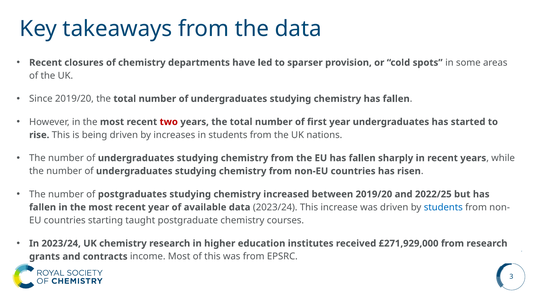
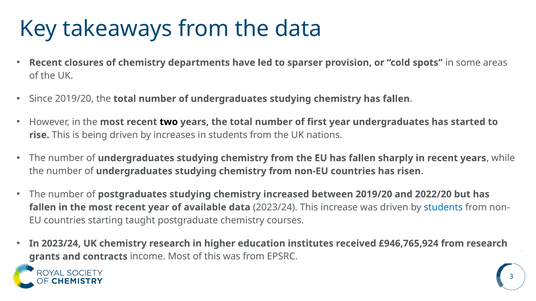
two colour: red -> black (169, 122)
2022/25: 2022/25 -> 2022/20 (433, 195)
£271,929,000: £271,929,000 -> £946,765,924 (409, 244)
